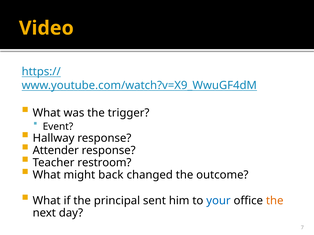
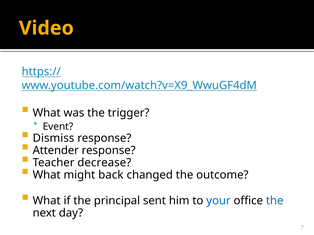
Hallway: Hallway -> Dismiss (53, 138)
restroom: restroom -> decrease (104, 163)
the colour: orange -> blue (275, 201)
